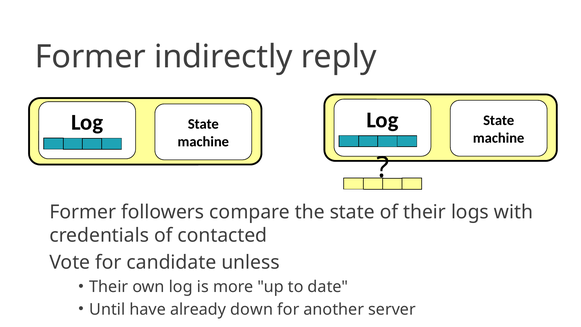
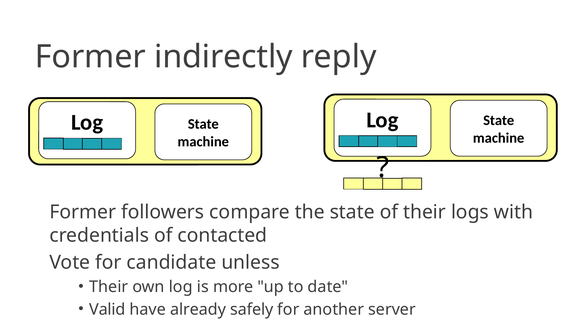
Until: Until -> Valid (107, 309)
down: down -> safely (252, 309)
